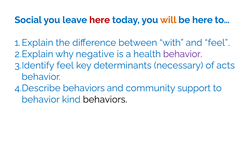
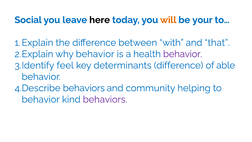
here colour: red -> black (100, 20)
be here: here -> your (202, 20)
and feel: feel -> that (217, 43)
why negative: negative -> behavior (95, 54)
determinants necessary: necessary -> difference (179, 65)
acts: acts -> able (226, 65)
support: support -> helping (194, 88)
behaviors colour: black -> purple (105, 99)
